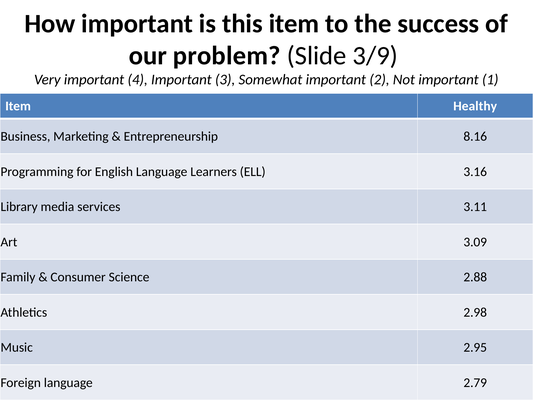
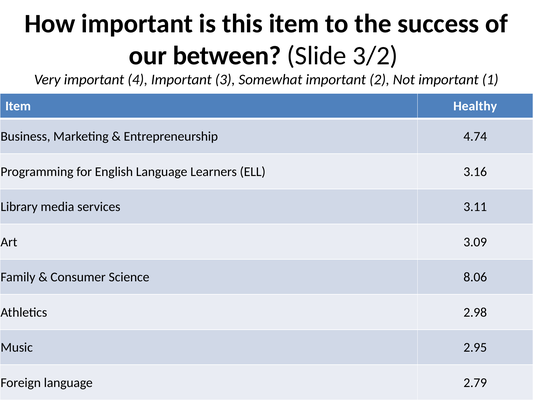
problem: problem -> between (227, 56)
3/9: 3/9 -> 3/2 (375, 56)
8.16: 8.16 -> 4.74 (475, 136)
2.88: 2.88 -> 8.06 (475, 277)
